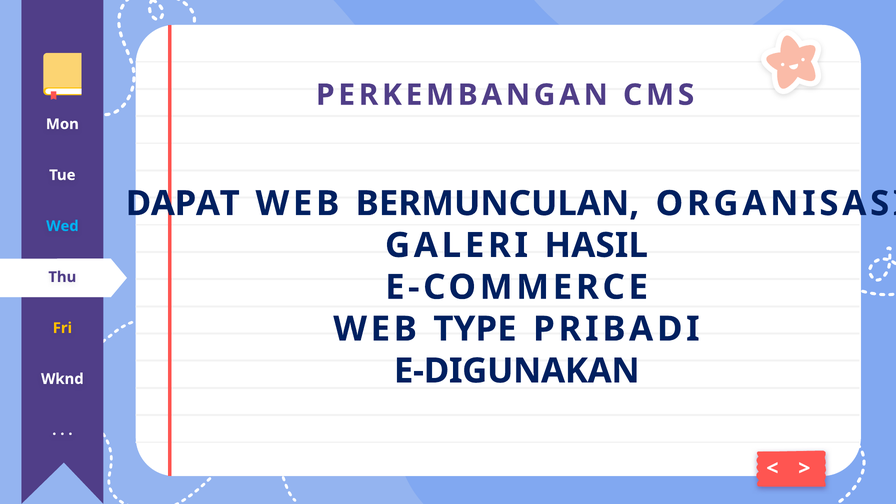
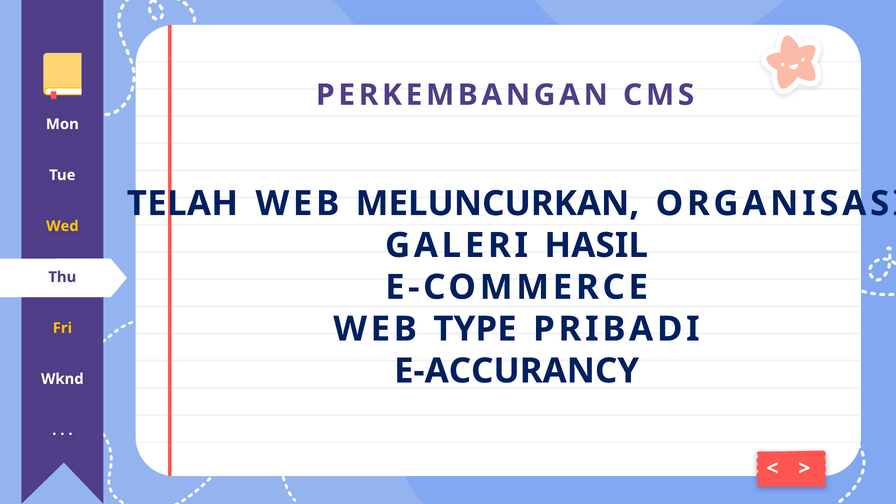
DAPAT: DAPAT -> TELAH (182, 204)
BERMUNCULAN: BERMUNCULAN -> MELUNCURKAN (497, 204)
Wed colour: light blue -> yellow (62, 226)
E-DIGUNAKAN: E-DIGUNAKAN -> E-ACCURANCY (517, 371)
